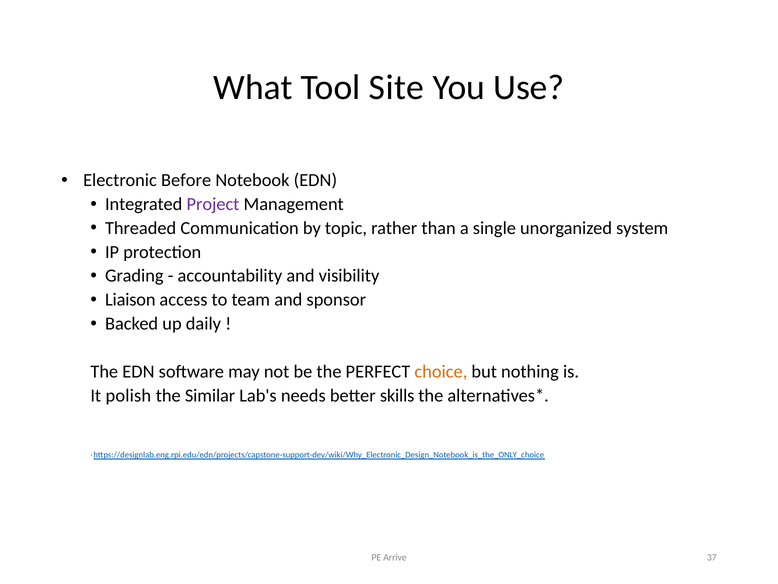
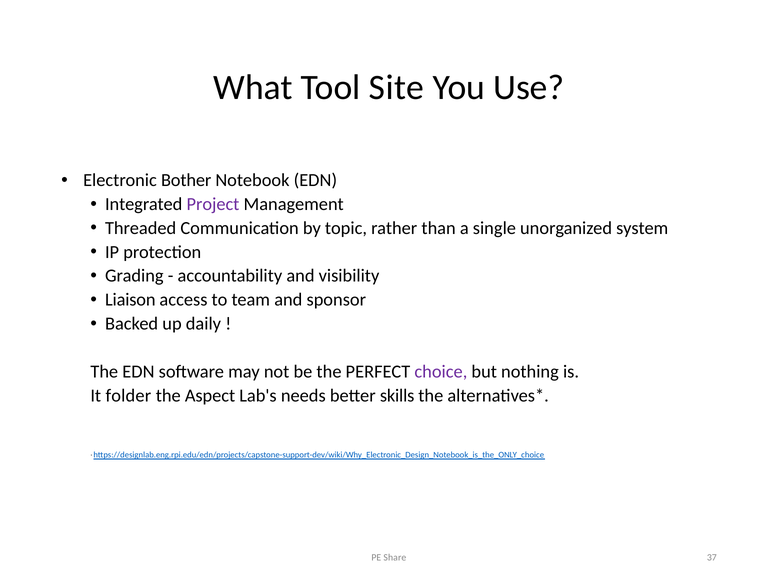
Before: Before -> Bother (186, 180)
choice colour: orange -> purple (441, 371)
polish: polish -> folder (128, 395)
Similar: Similar -> Aspect (210, 395)
Arrive: Arrive -> Share (395, 557)
